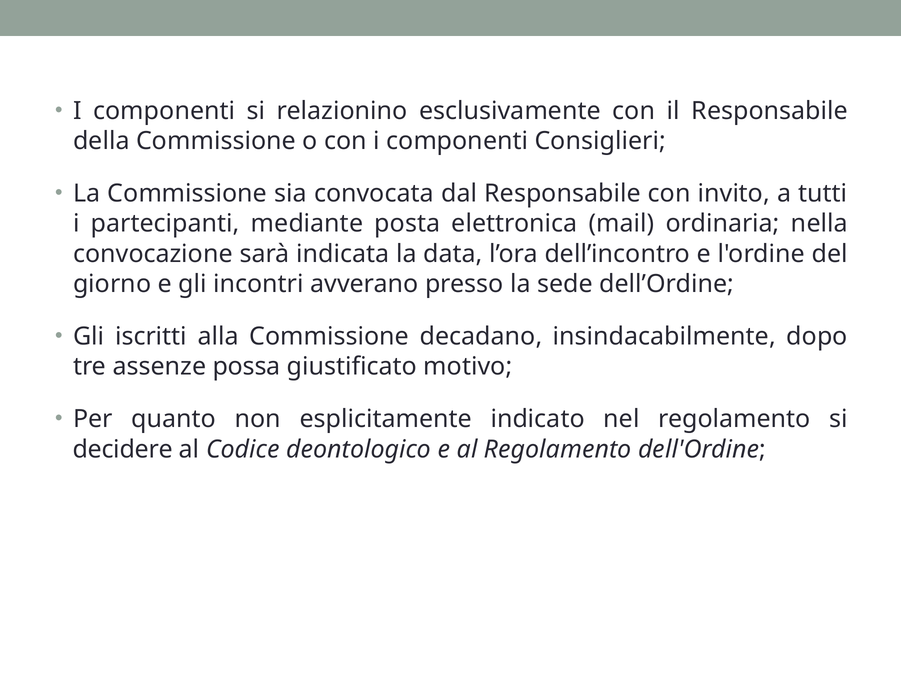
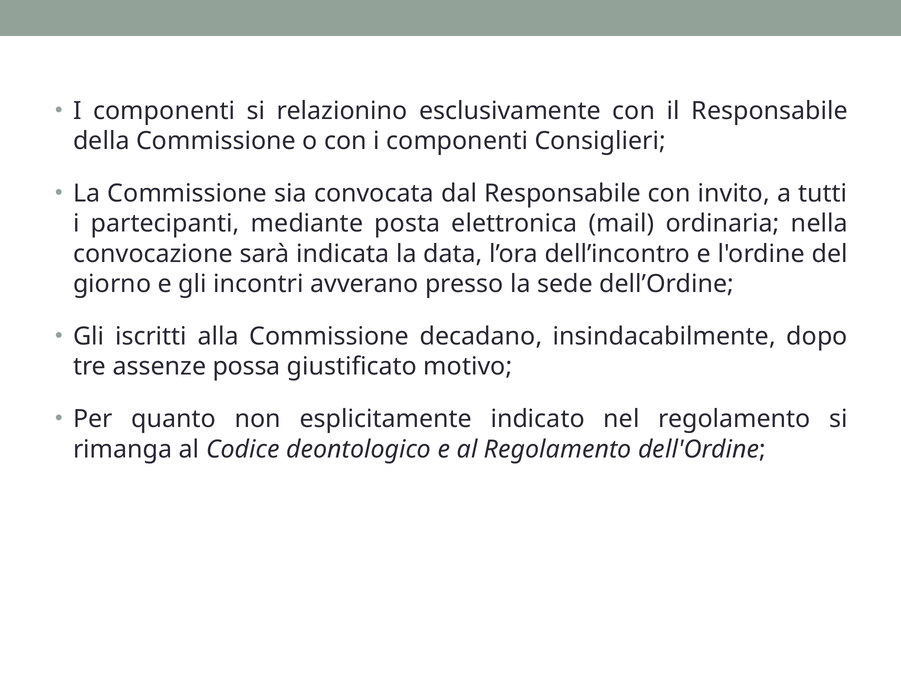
decidere: decidere -> rimanga (123, 449)
